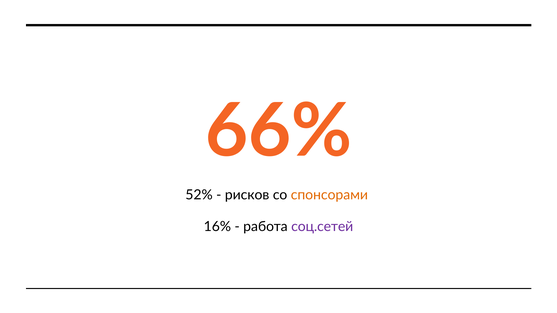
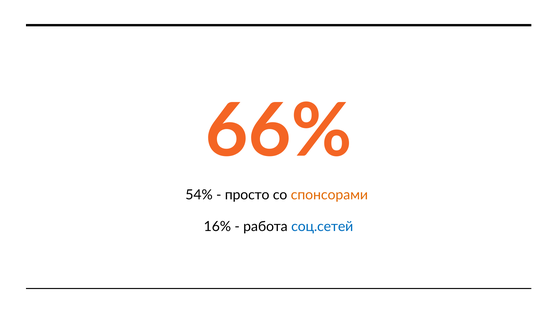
52%: 52% -> 54% (199, 195)
рисков: рисков -> просто (247, 195)
соц.сетей colour: purple -> blue (322, 227)
